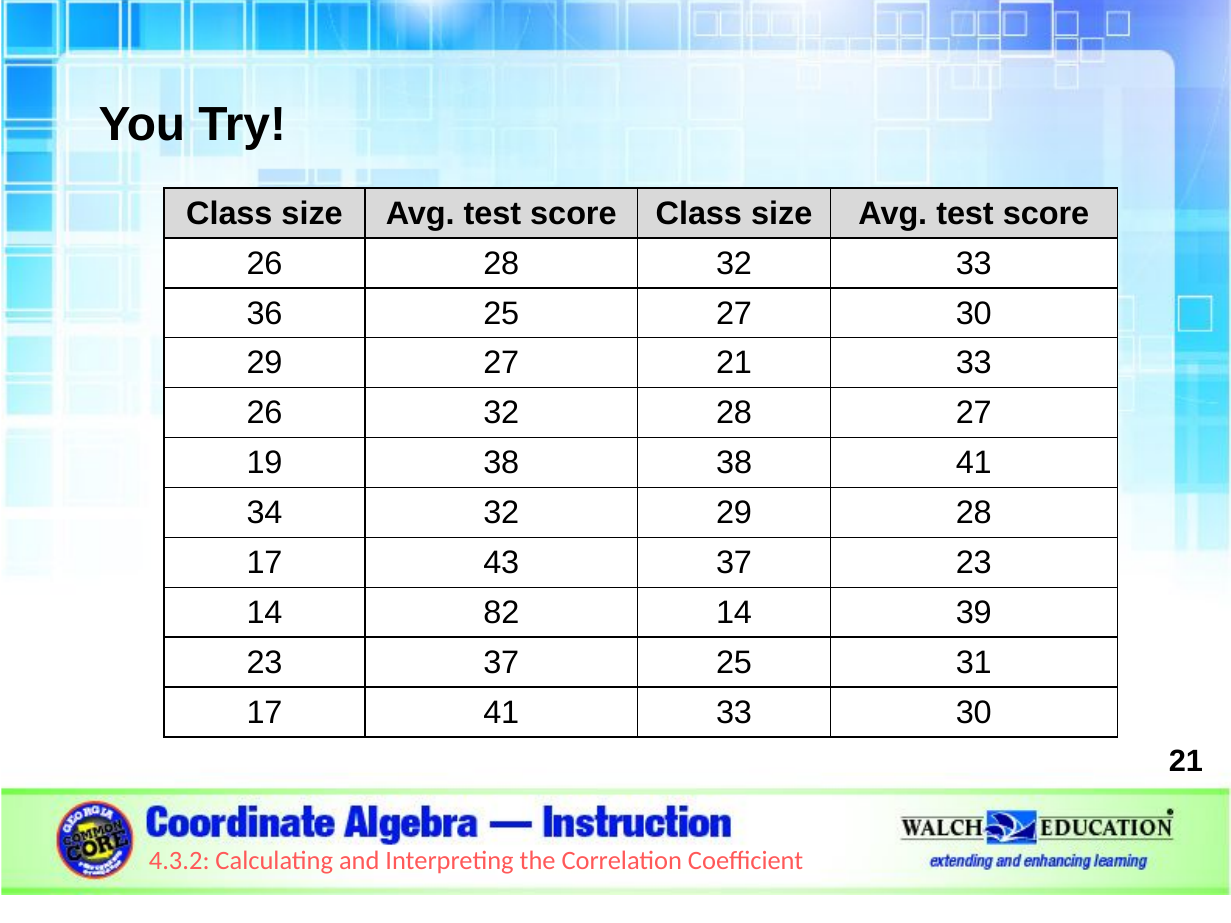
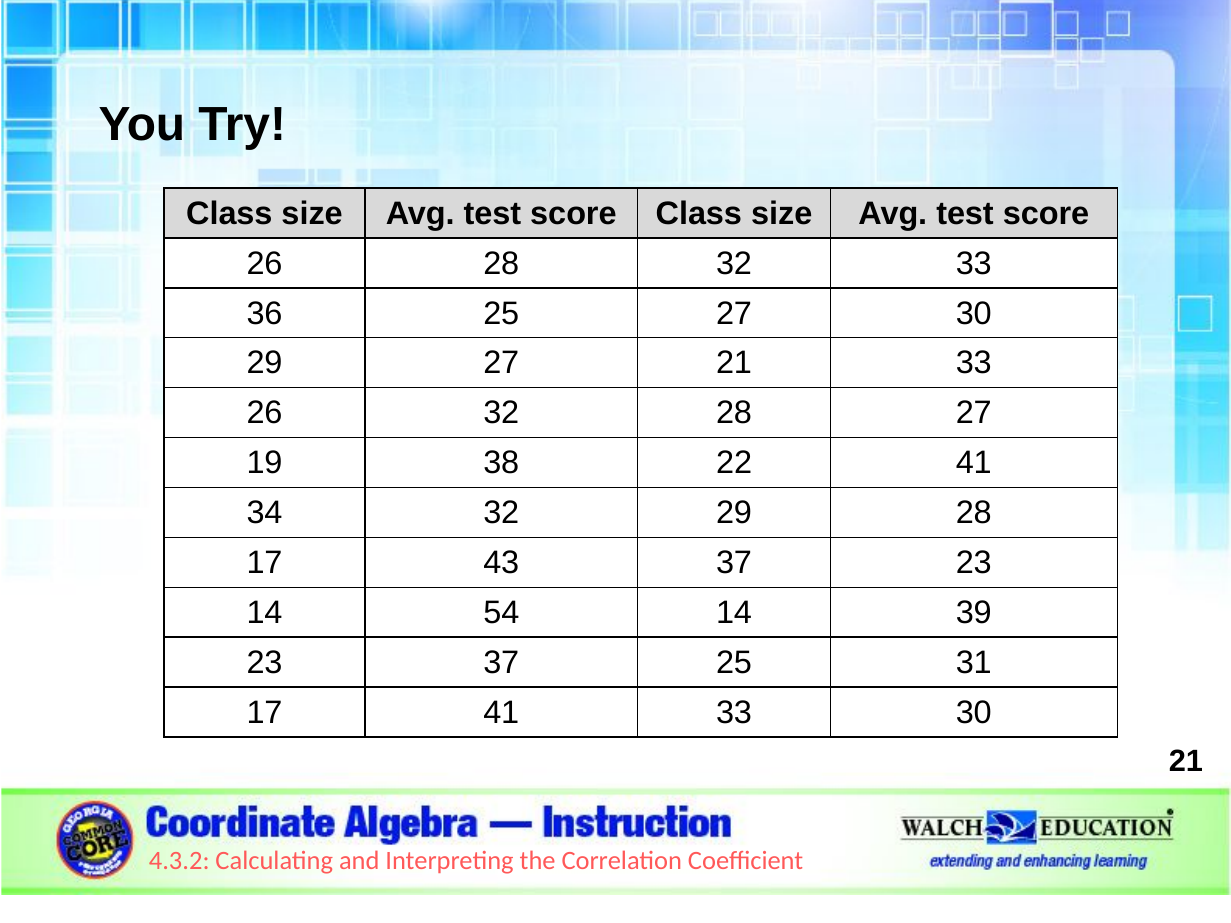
38 38: 38 -> 22 (734, 463)
82: 82 -> 54 (501, 613)
